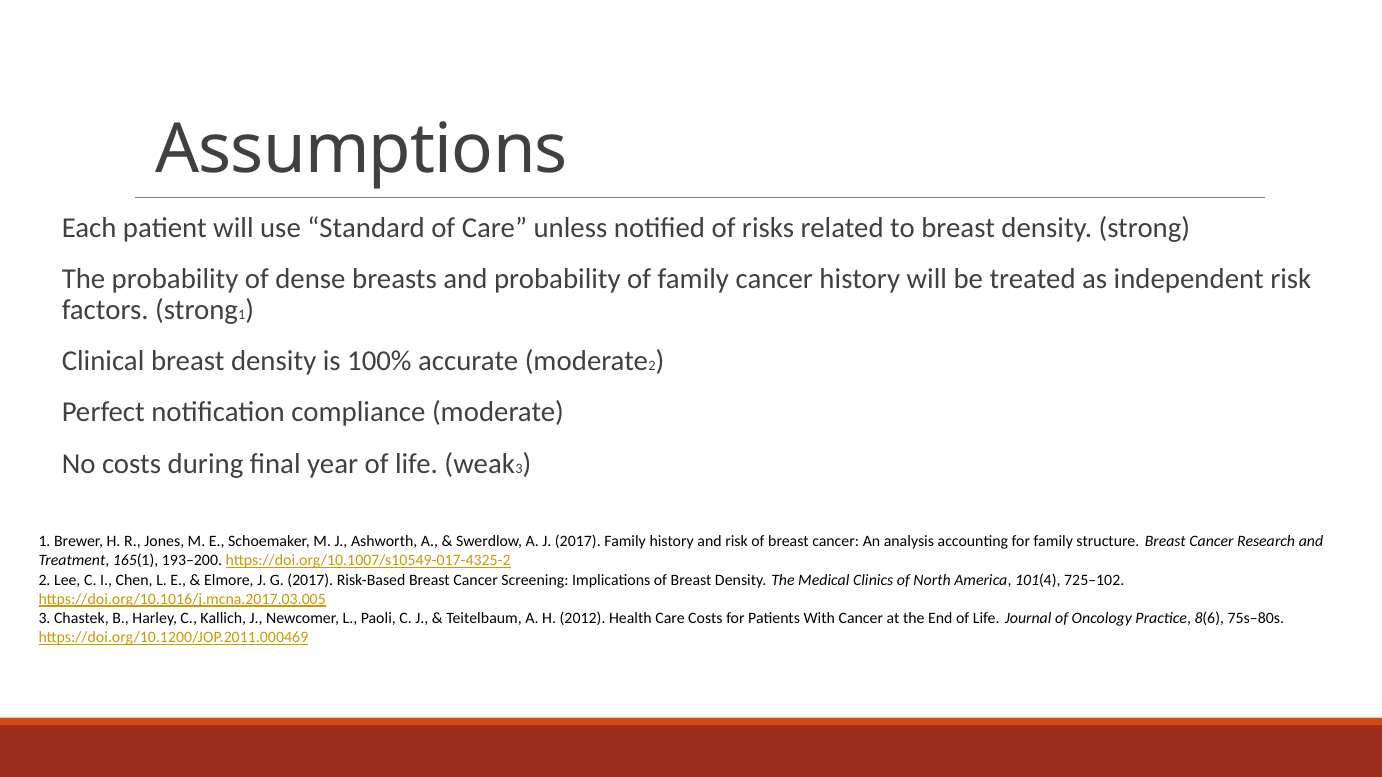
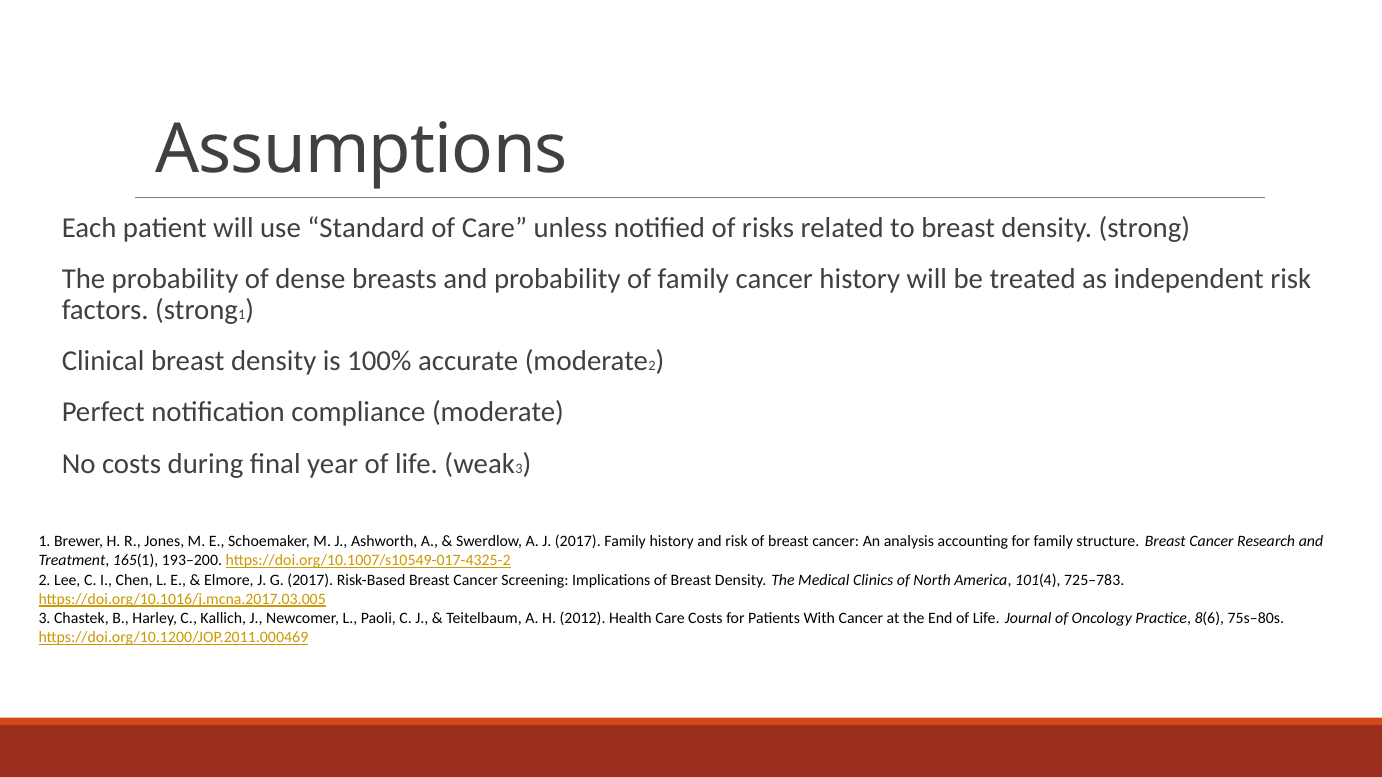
725–102: 725–102 -> 725–783 (1094, 580)
